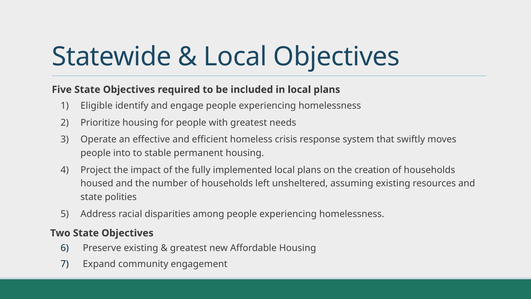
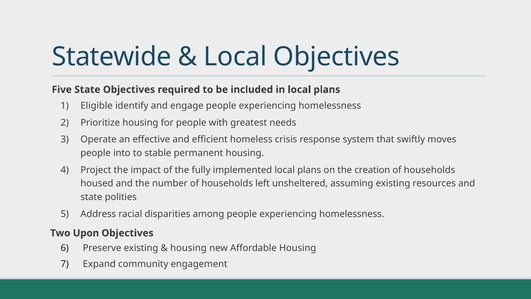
Two State: State -> Upon (86, 233)
greatest: greatest -> housing (188, 248)
